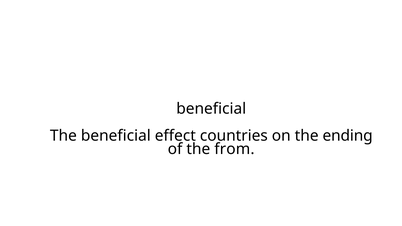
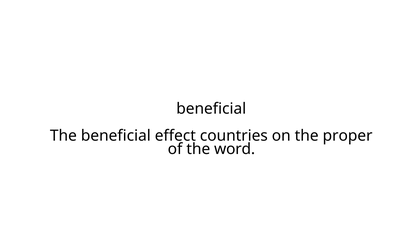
ending: ending -> proper (348, 136)
from: from -> word (235, 149)
